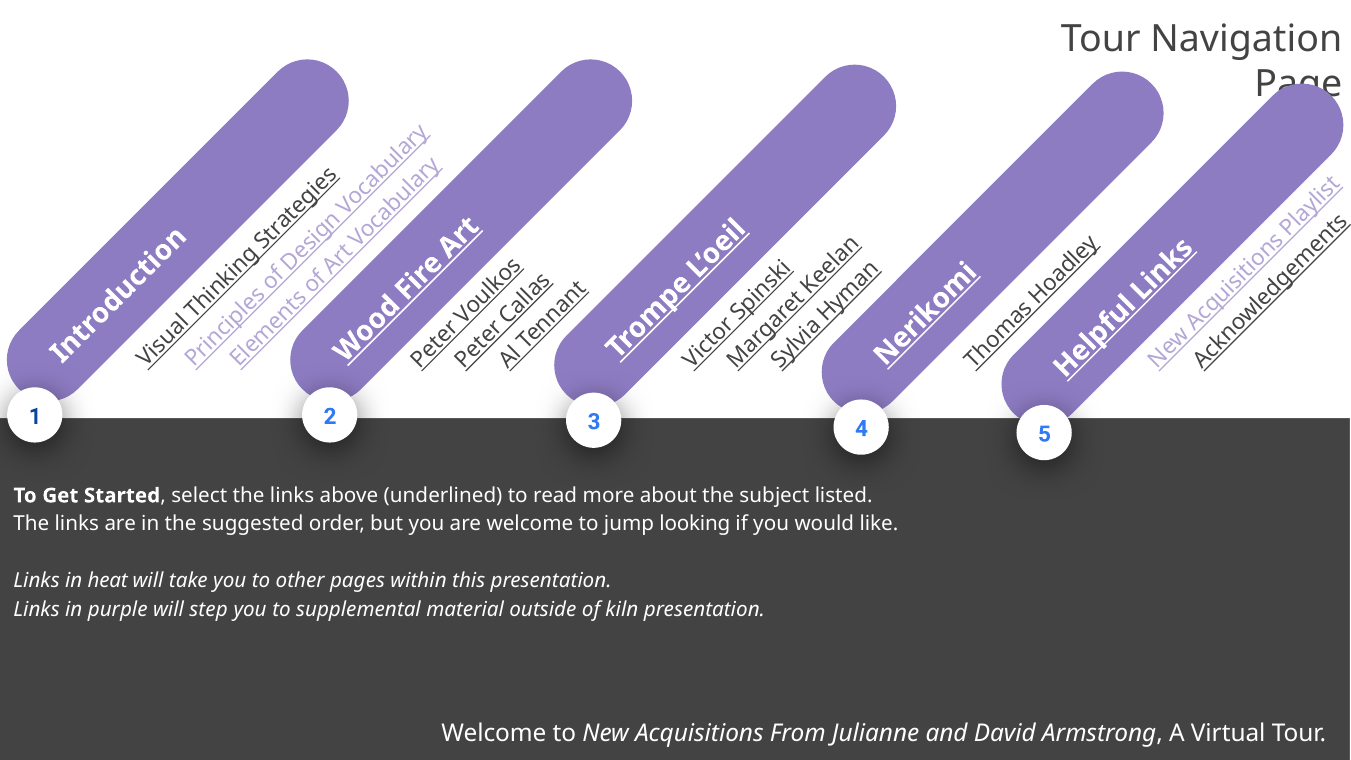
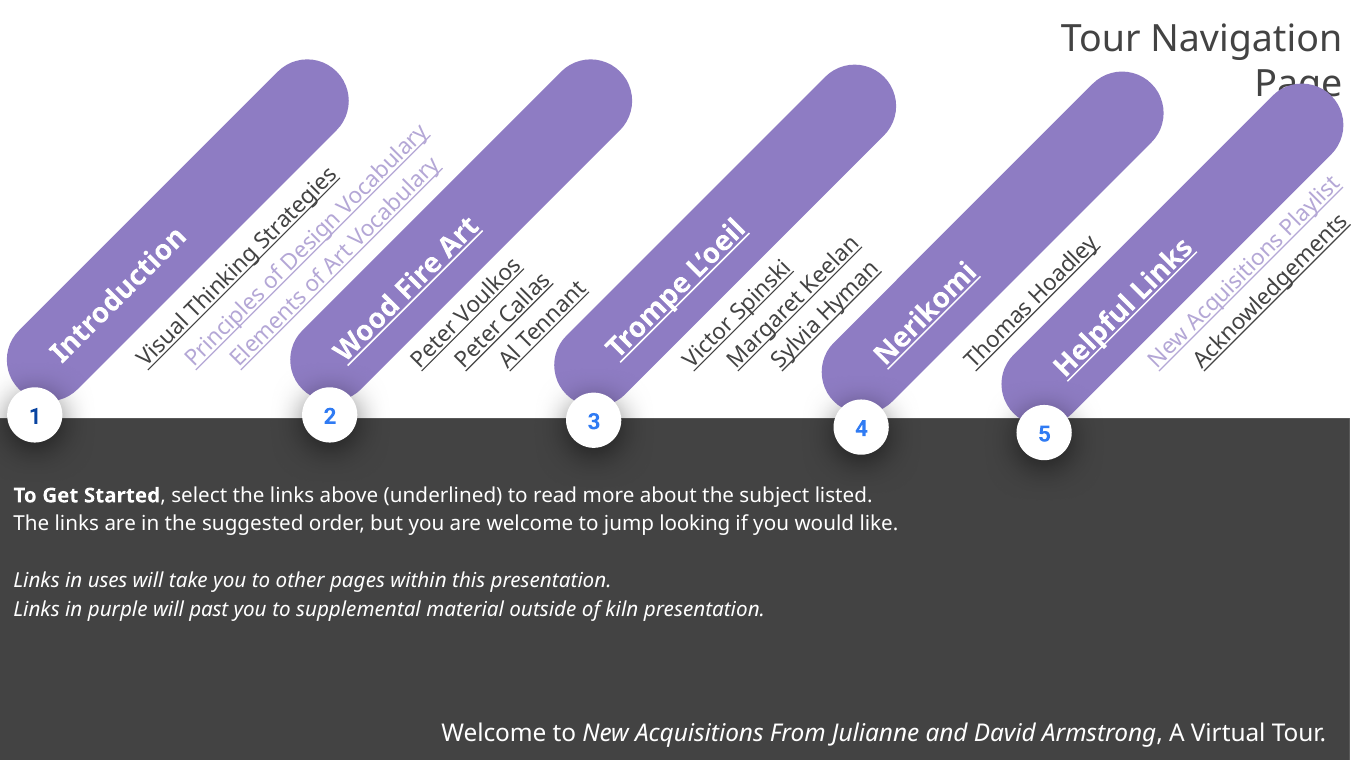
heat: heat -> uses (108, 581)
step: step -> past (209, 609)
